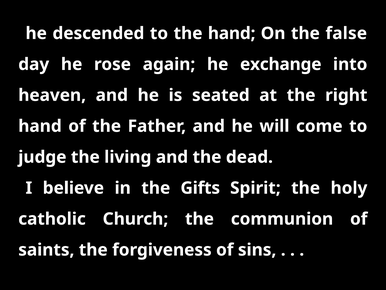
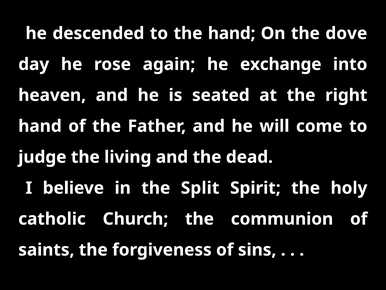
false: false -> dove (346, 33)
Gifts: Gifts -> Split (200, 188)
